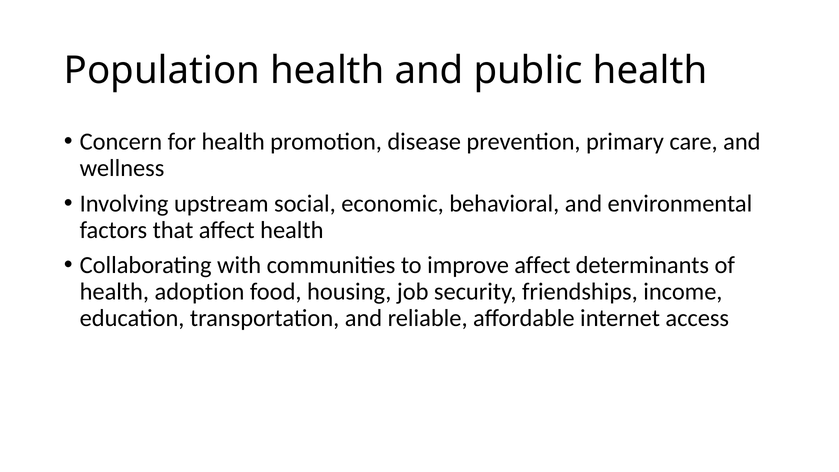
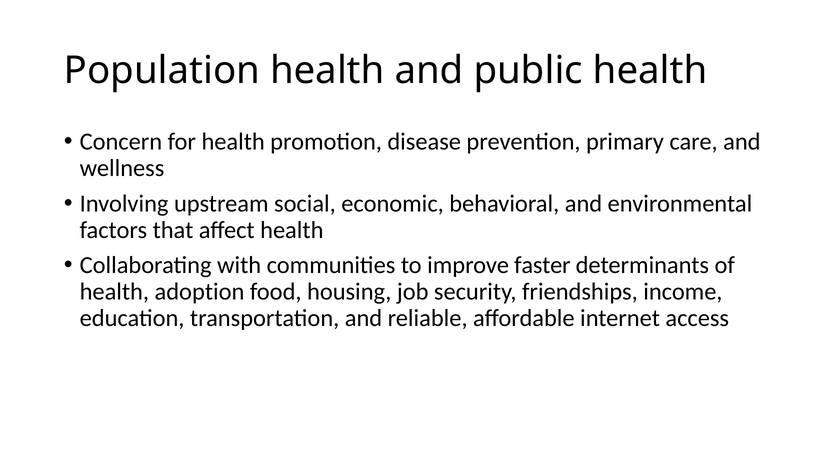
improve affect: affect -> faster (542, 265)
